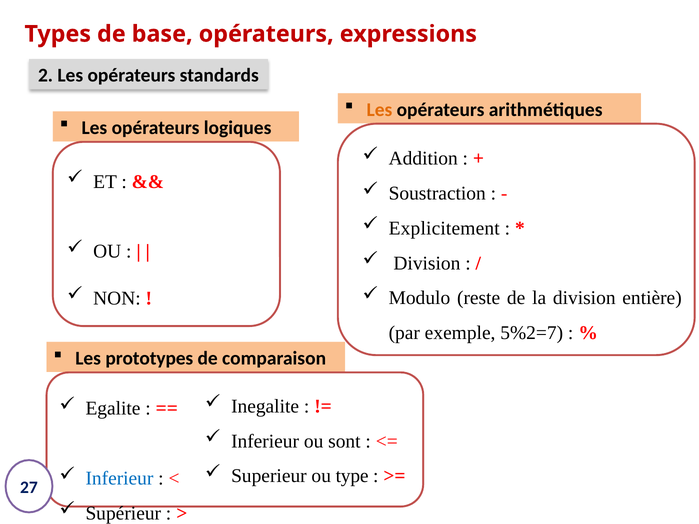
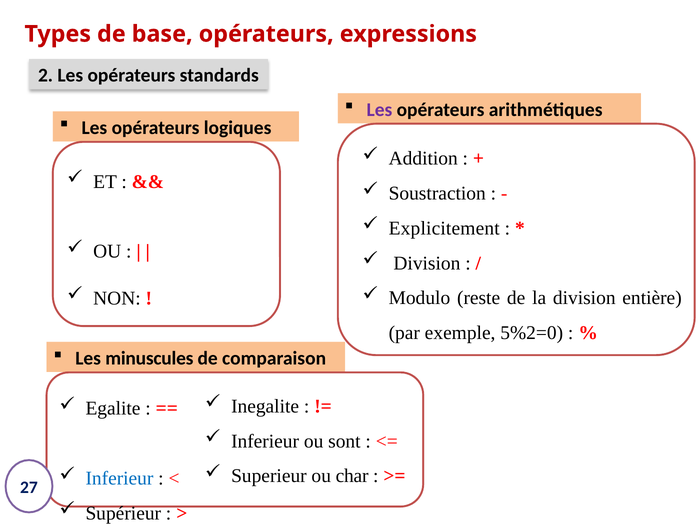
Les colour: orange -> purple (379, 110)
5%2=7: 5%2=7 -> 5%2=0 (532, 333)
prototypes: prototypes -> minuscules (149, 358)
type: type -> char (352, 476)
